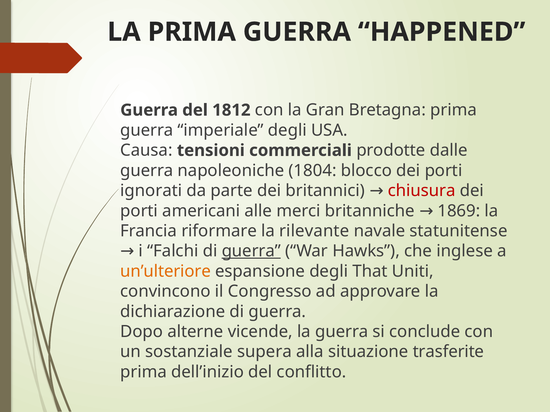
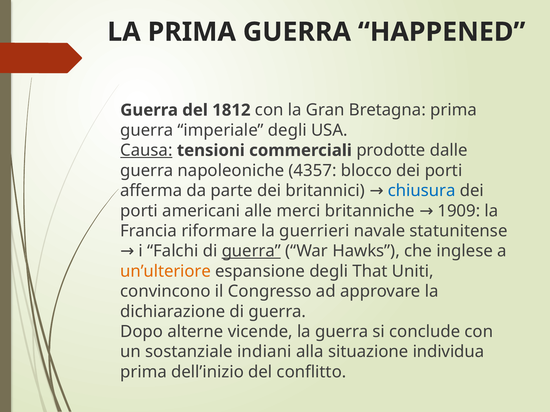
Causa underline: none -> present (146, 151)
1804: 1804 -> 4357 (313, 171)
ignorati: ignorati -> afferma (151, 191)
chiusura colour: red -> blue (422, 191)
1869: 1869 -> 1909 (459, 211)
rilevante: rilevante -> guerrieri (314, 231)
supera: supera -> indiani (264, 352)
trasferite: trasferite -> individua (448, 352)
